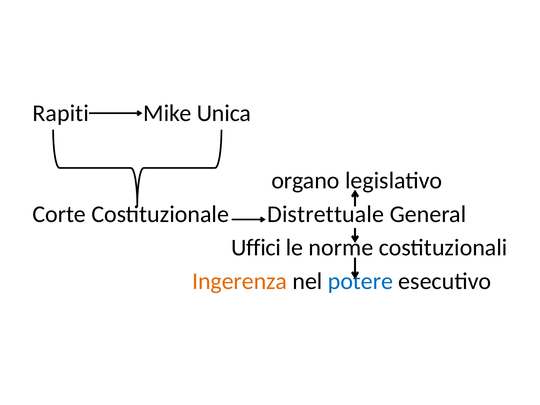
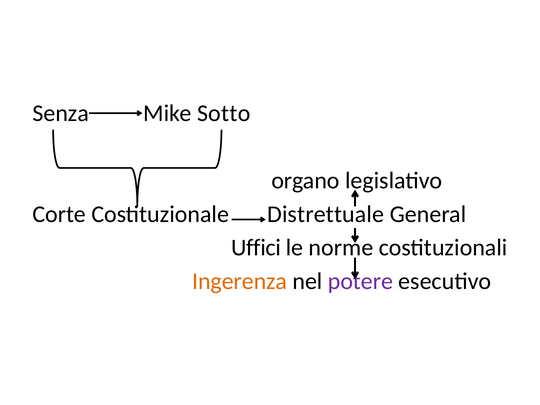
Rapiti: Rapiti -> Senza (61, 113)
Unica: Unica -> Sotto (224, 113)
potere colour: blue -> purple (360, 281)
